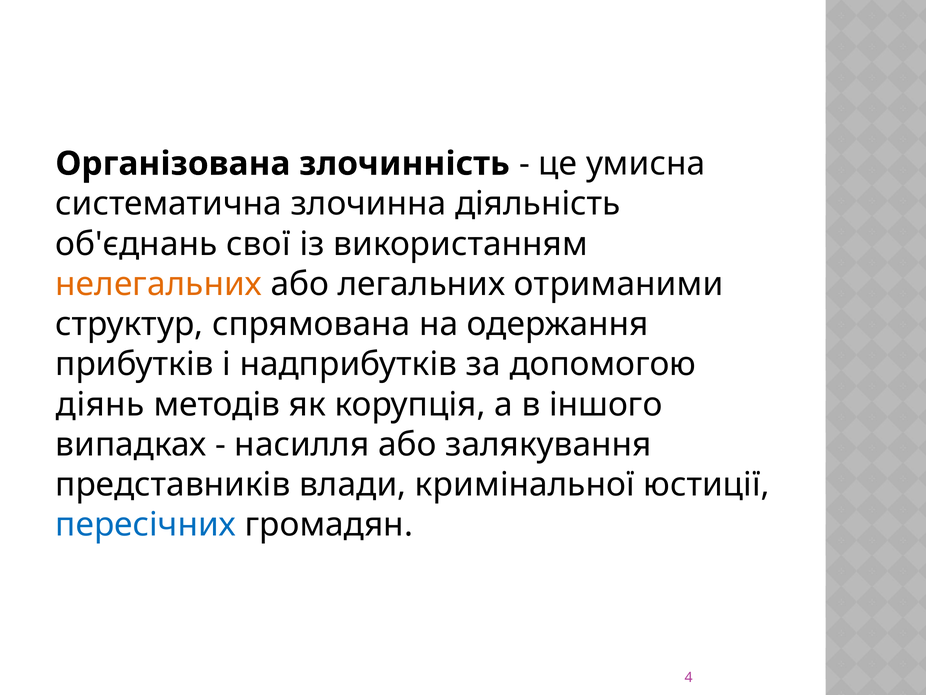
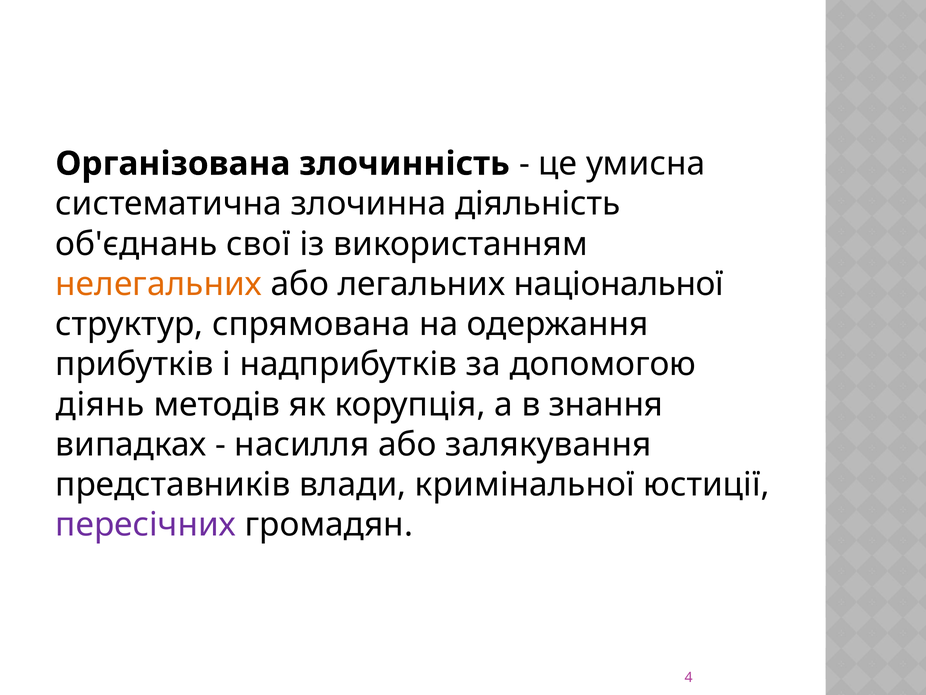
отриманими: отриманими -> національної (619, 284)
іншого: іншого -> знання (606, 404)
пересічних colour: blue -> purple (146, 525)
